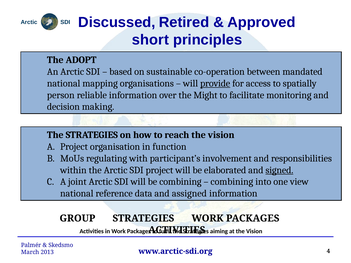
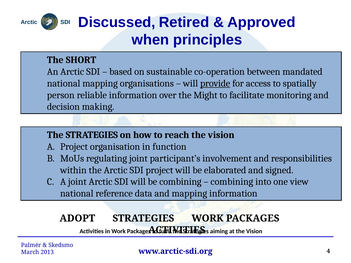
short: short -> when (150, 40)
ADOPT: ADOPT -> SHORT (81, 60)
regulating with: with -> joint (138, 159)
signed underline: present -> none (279, 170)
and assigned: assigned -> mapping (189, 194)
GROUP: GROUP -> ADOPT (77, 218)
